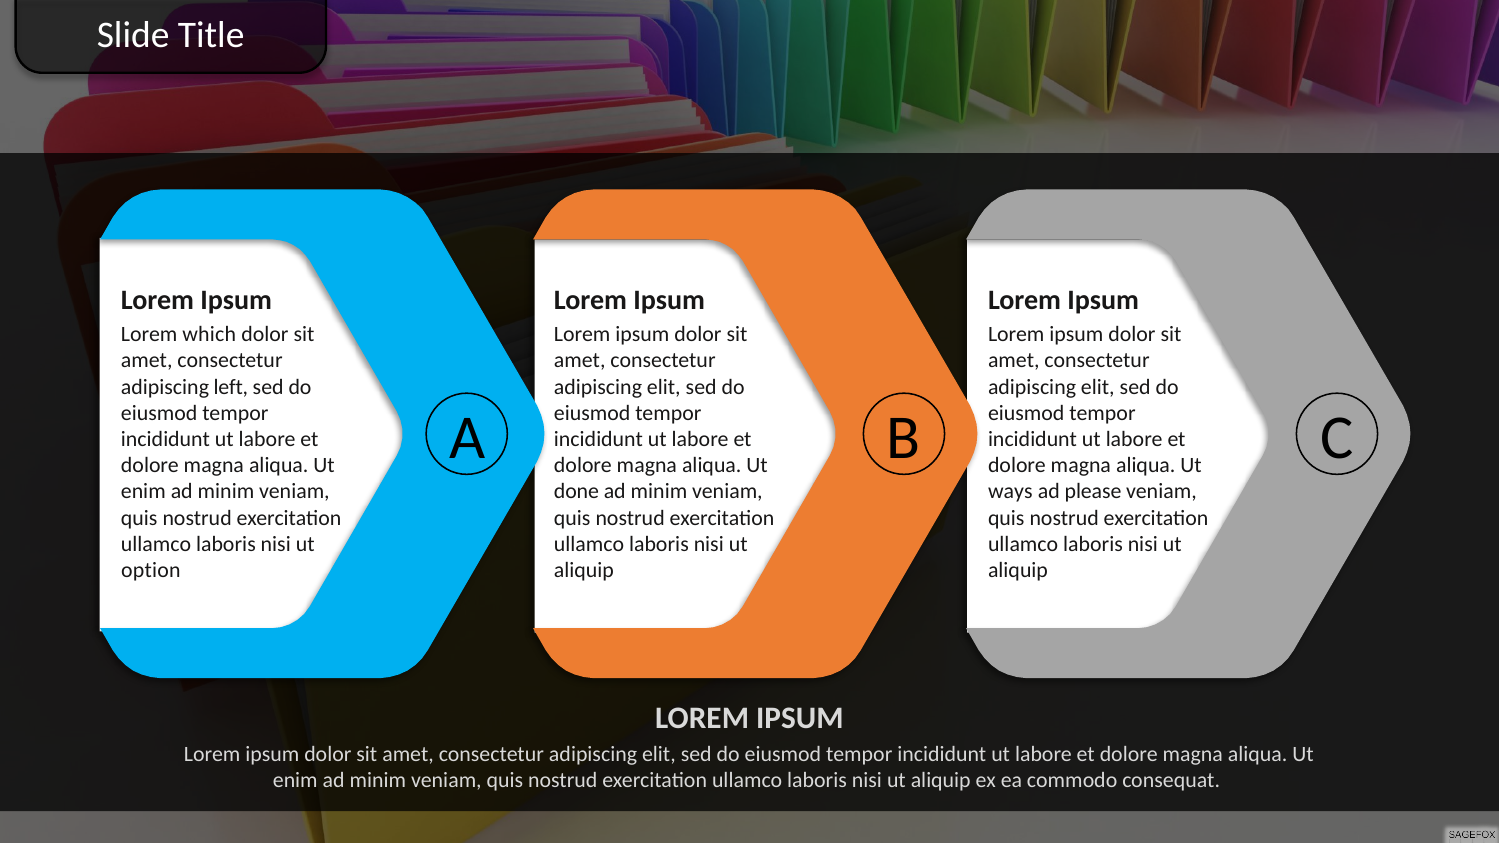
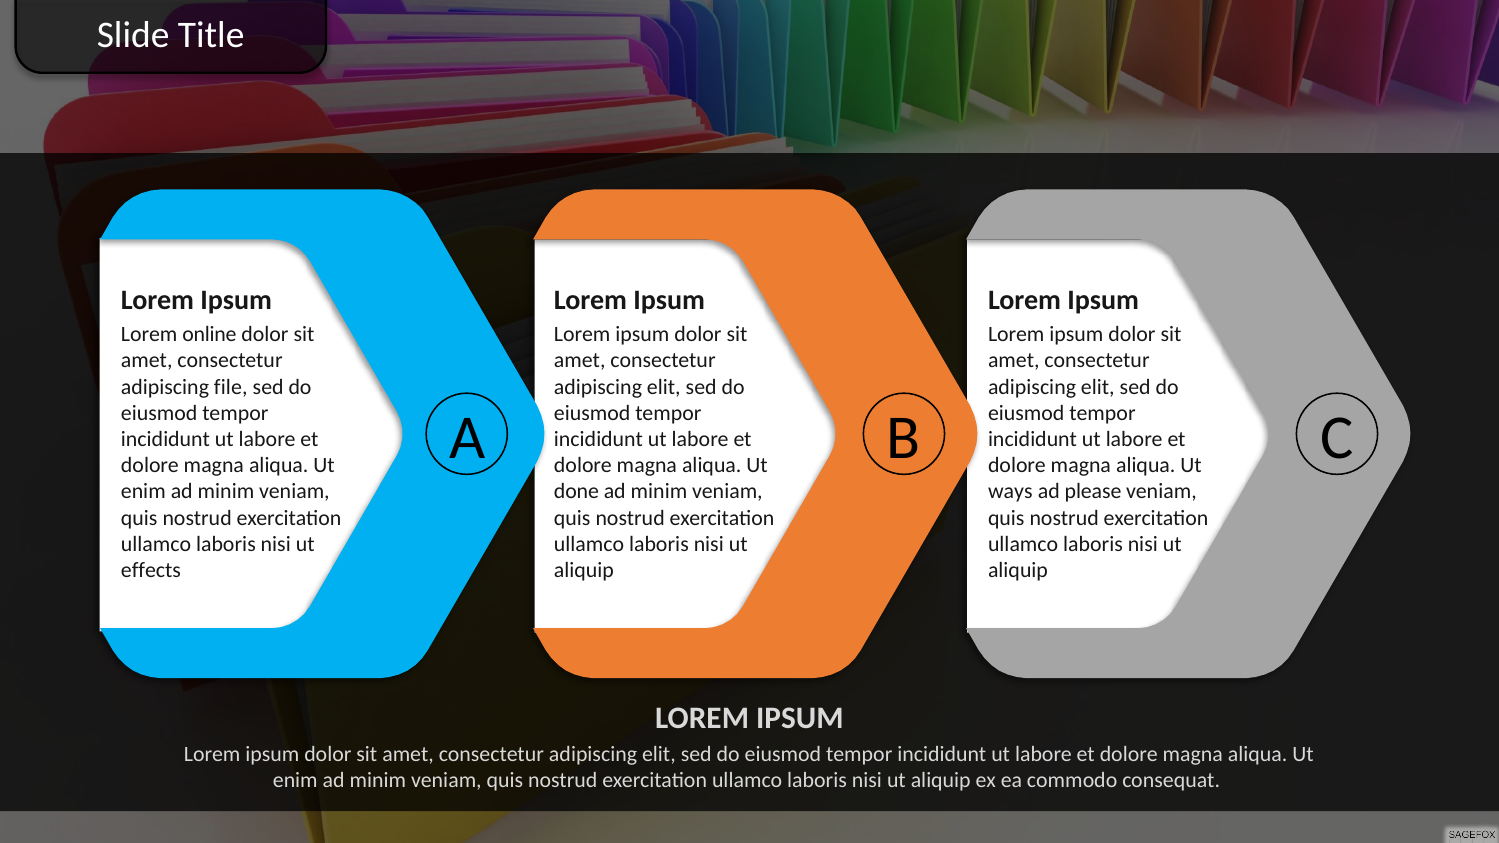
which: which -> online (209, 334)
left: left -> file (231, 387)
option: option -> effects (151, 571)
